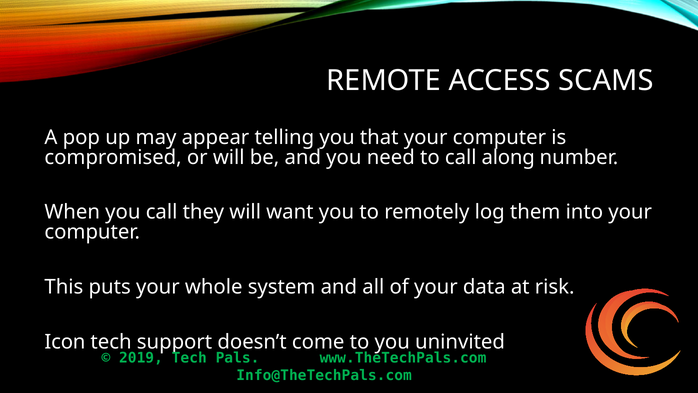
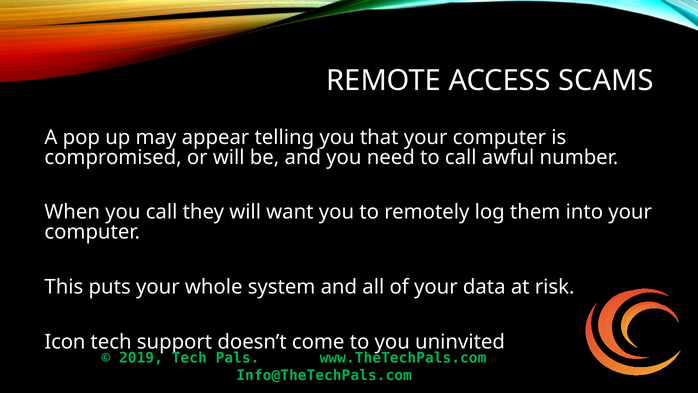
along: along -> awful (508, 157)
